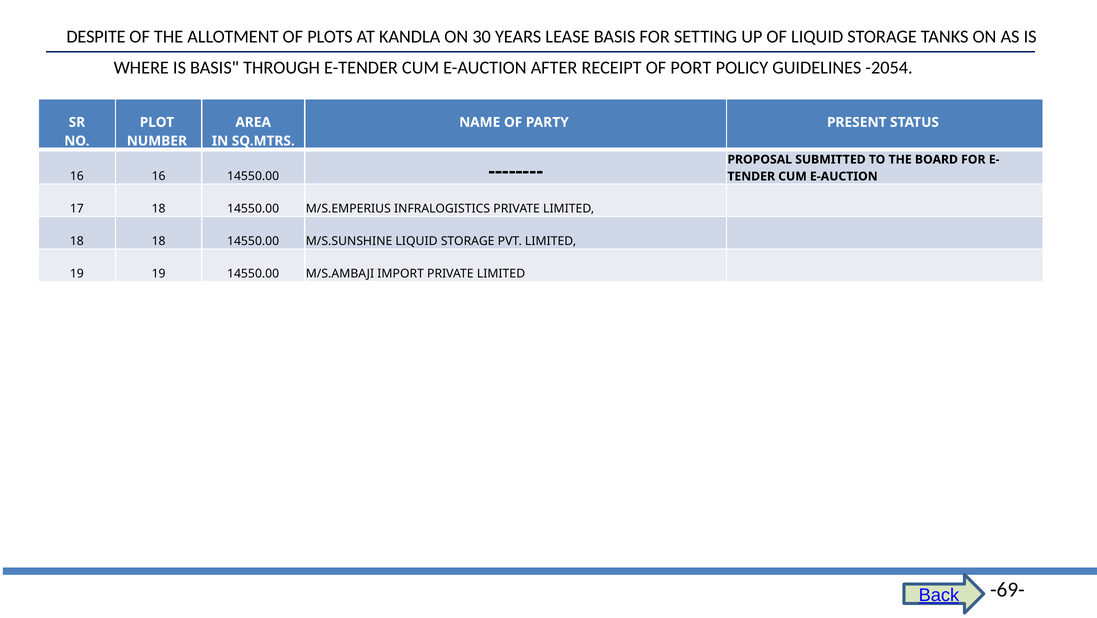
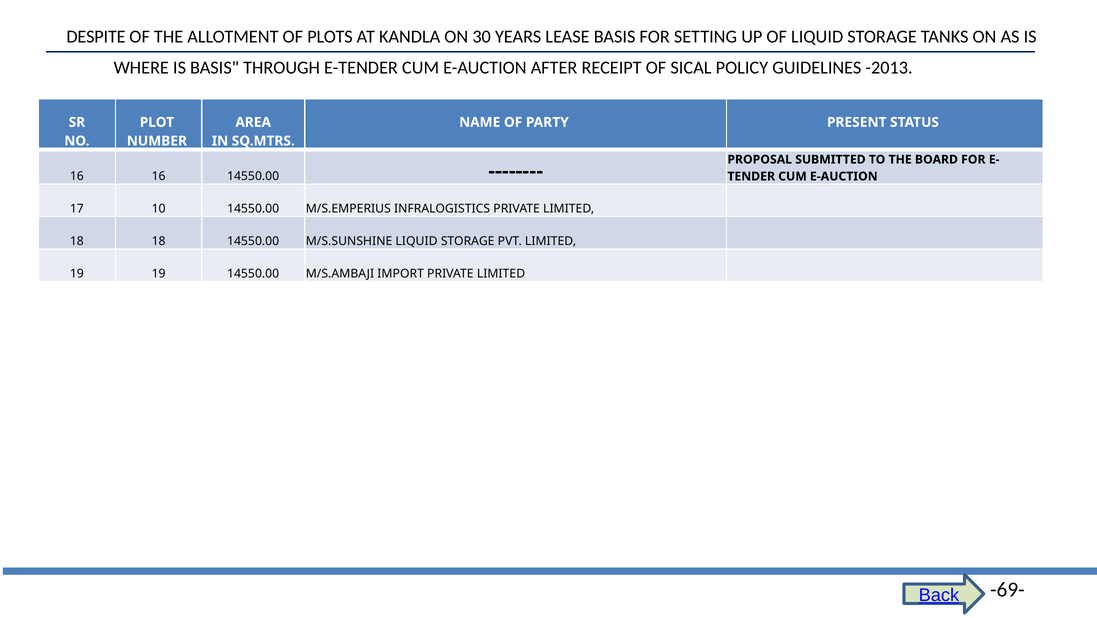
PORT: PORT -> SICAL (691, 68)
-2054: -2054 -> -2013 (889, 68)
17 18: 18 -> 10 (159, 209)
